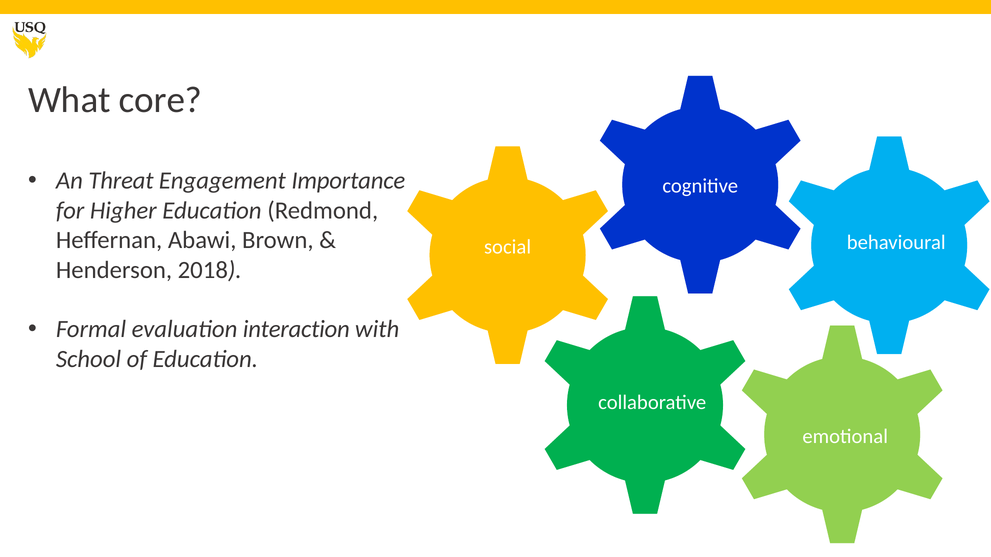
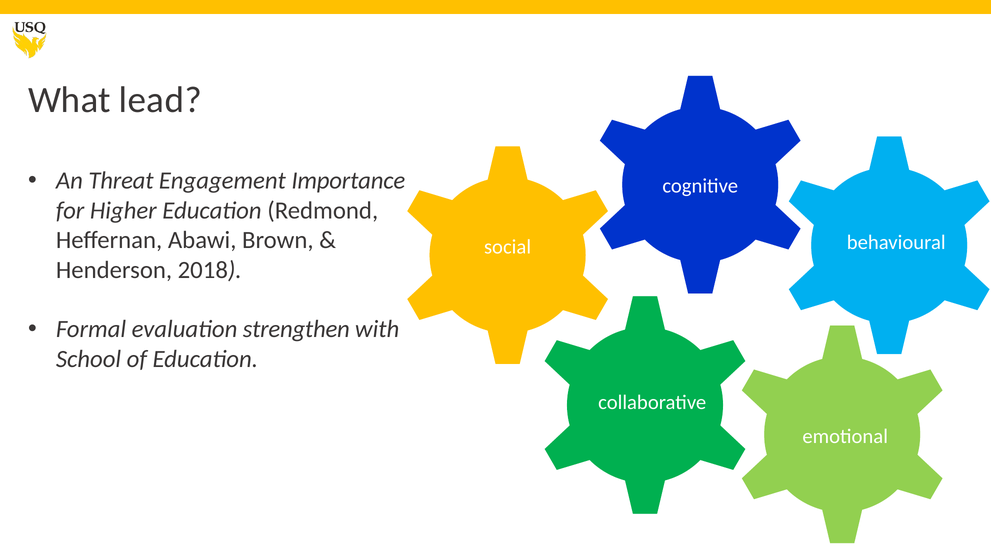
core: core -> lead (160, 100)
interaction: interaction -> strengthen (296, 330)
